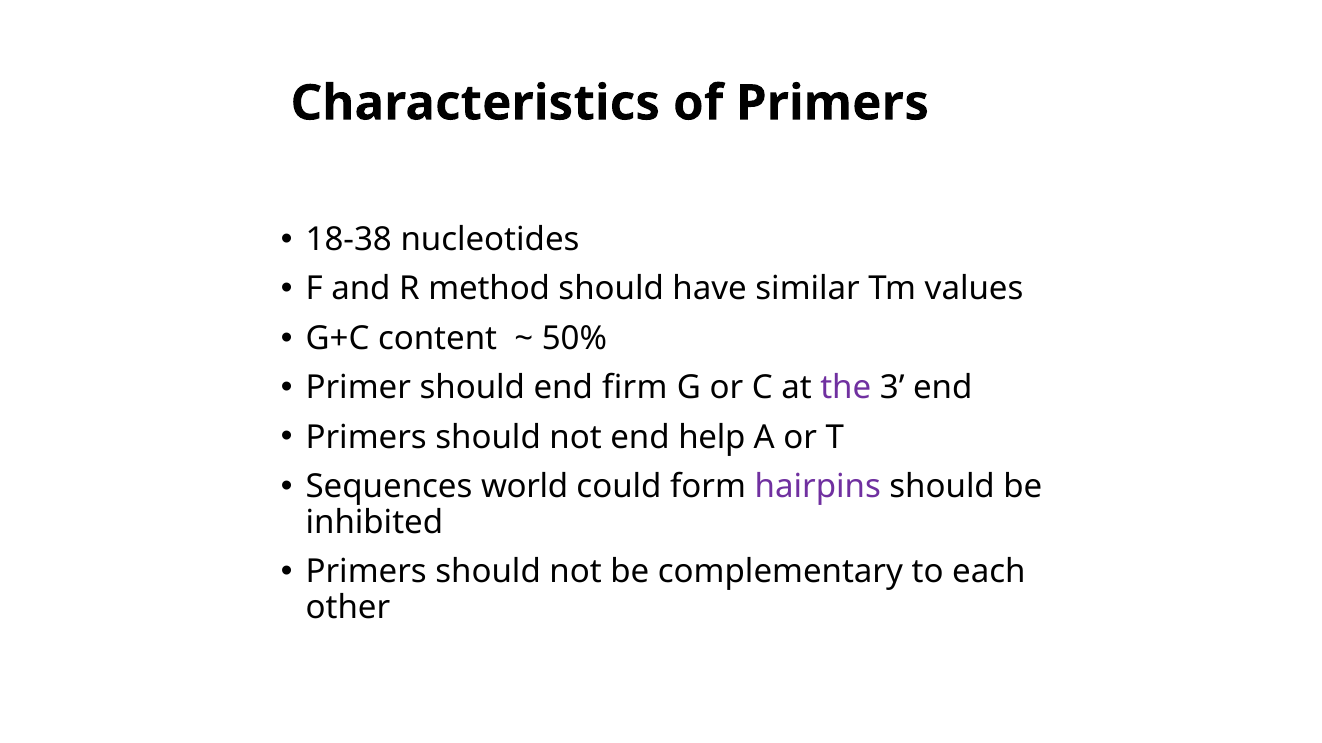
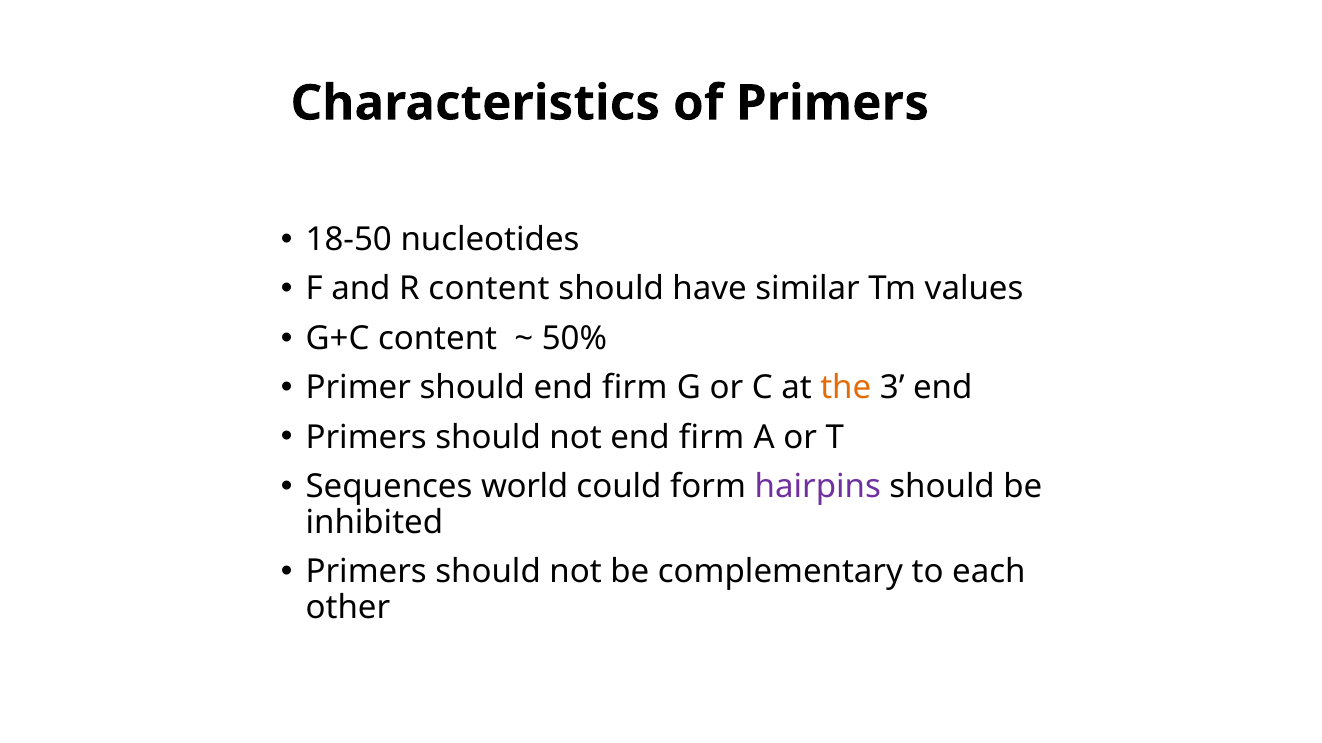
18-38: 18-38 -> 18-50 (349, 240)
R method: method -> content (489, 289)
the colour: purple -> orange (846, 388)
not end help: help -> firm (712, 438)
